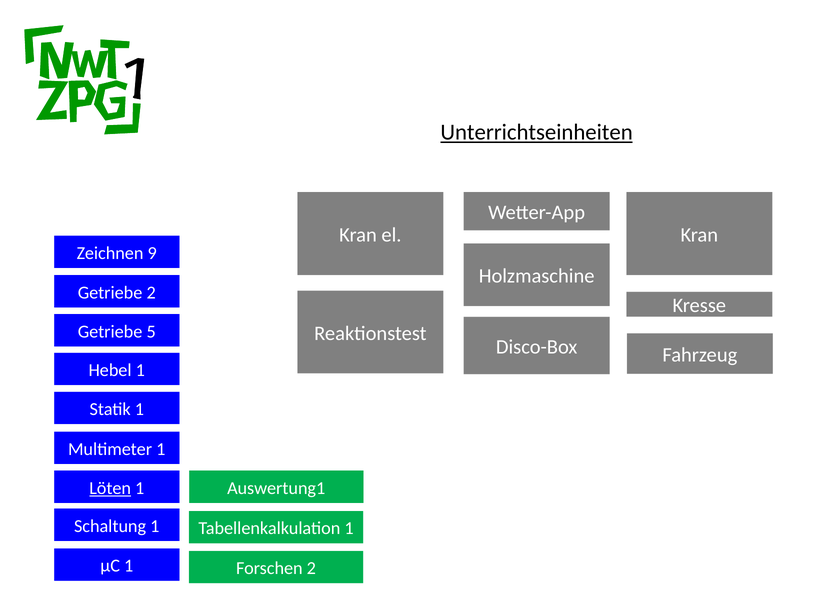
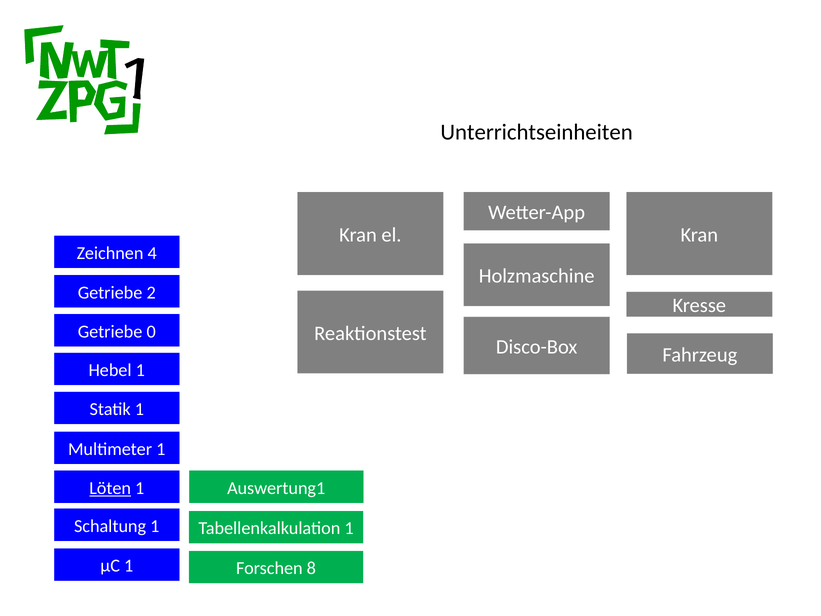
Unterrichtseinheiten underline: present -> none (537, 132)
9: 9 -> 4 (152, 253)
5: 5 -> 0 (151, 331)
Forschen 2: 2 -> 8 (311, 568)
